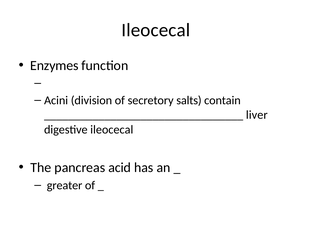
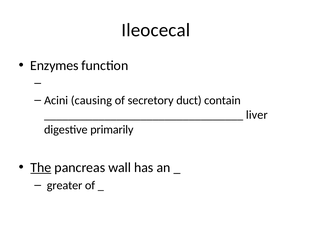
division: division -> causing (91, 100)
salts: salts -> duct (189, 100)
digestive ileocecal: ileocecal -> primarily (112, 130)
The underline: none -> present (41, 167)
acid: acid -> wall (120, 167)
